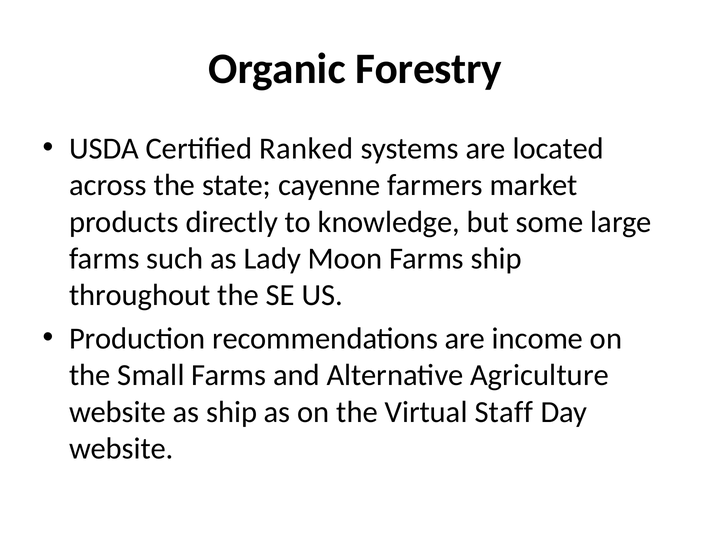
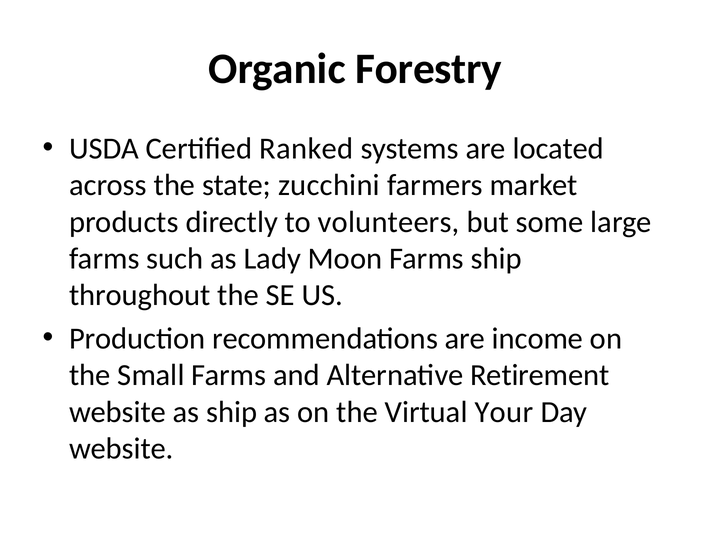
cayenne: cayenne -> zucchini (329, 185)
knowledge: knowledge -> volunteers (389, 222)
Agriculture: Agriculture -> Retirement (540, 375)
Staff: Staff -> Your (504, 412)
